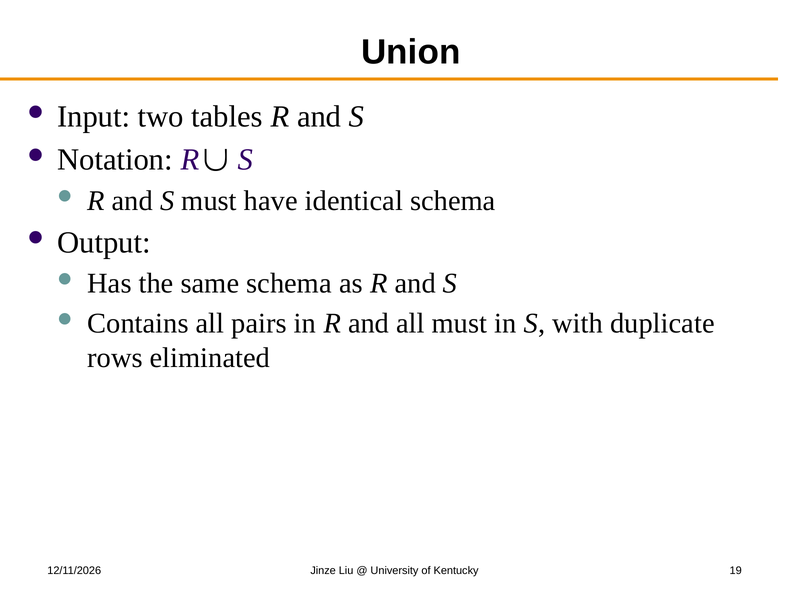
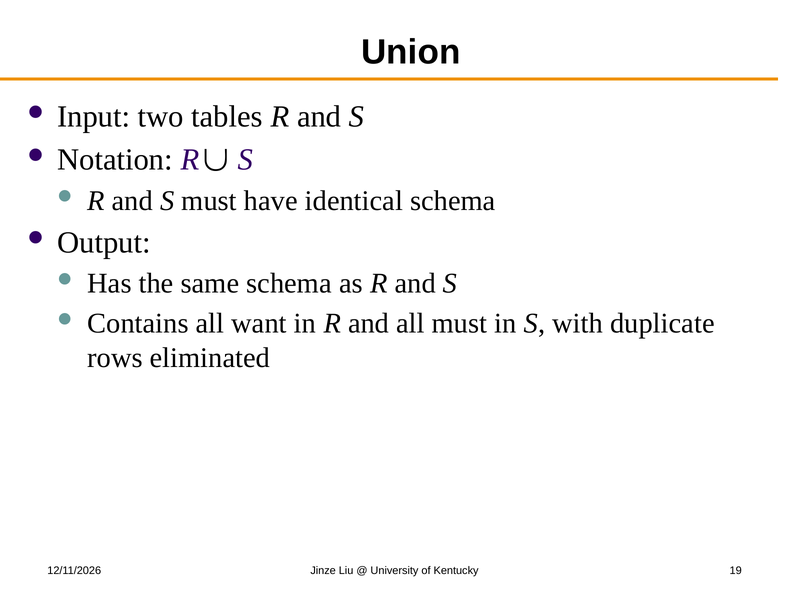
pairs: pairs -> want (259, 323)
